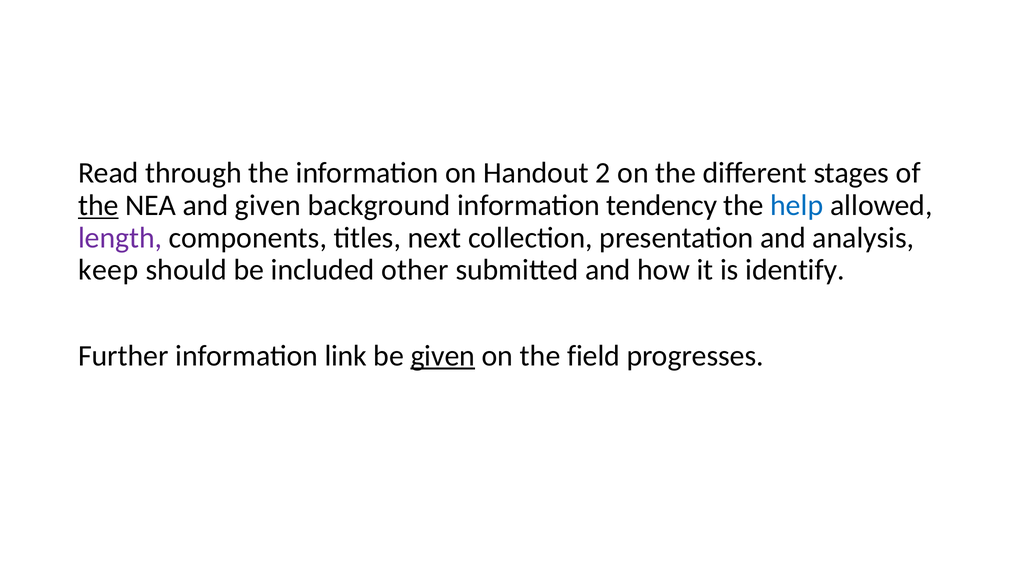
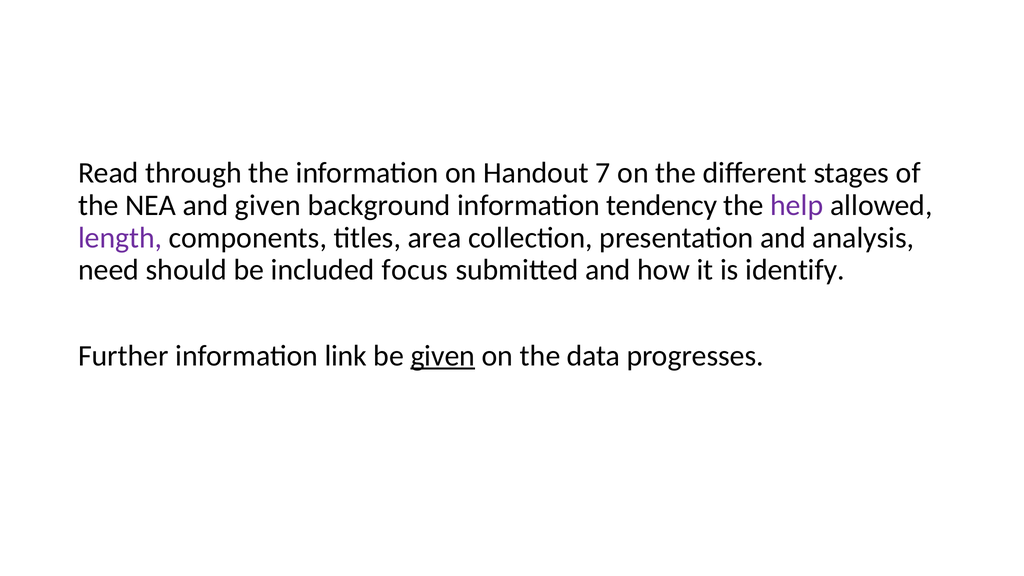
2: 2 -> 7 (603, 173)
the underline: present -> none (98, 205)
help colour: blue -> purple (797, 205)
next: next -> area (435, 238)
keep: keep -> need (109, 270)
other: other -> focus (415, 270)
field: field -> data (594, 356)
